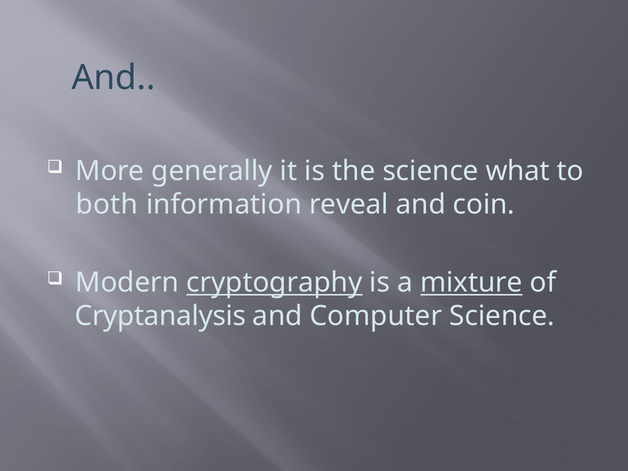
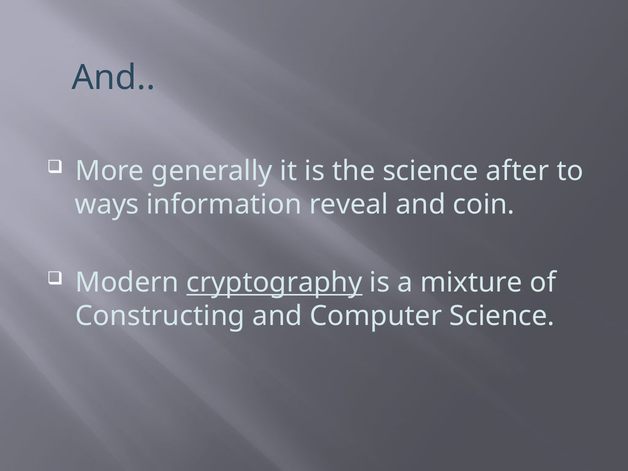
what: what -> after (518, 171)
both: both -> ways (107, 204)
mixture underline: present -> none (471, 283)
Cryptanalysis: Cryptanalysis -> Constructing (160, 316)
